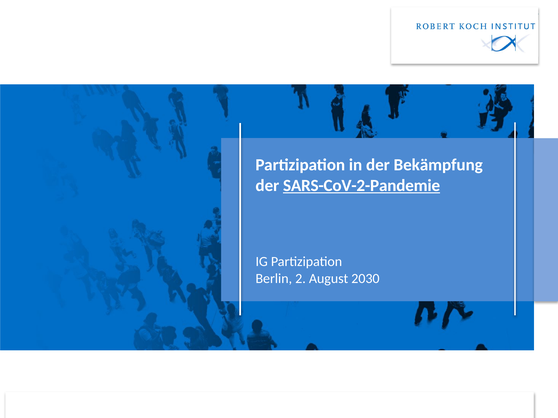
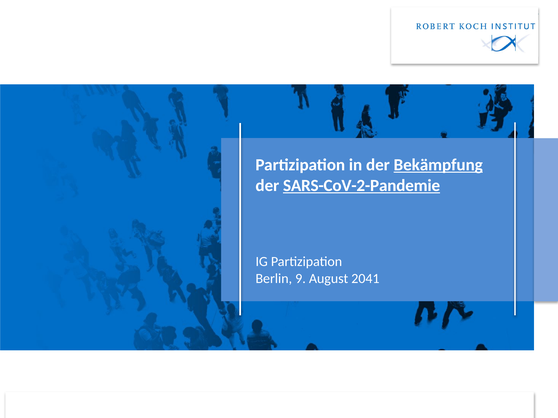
Bekämpfung underline: none -> present (438, 165)
2: 2 -> 9 (300, 279)
2030: 2030 -> 2041 (365, 279)
